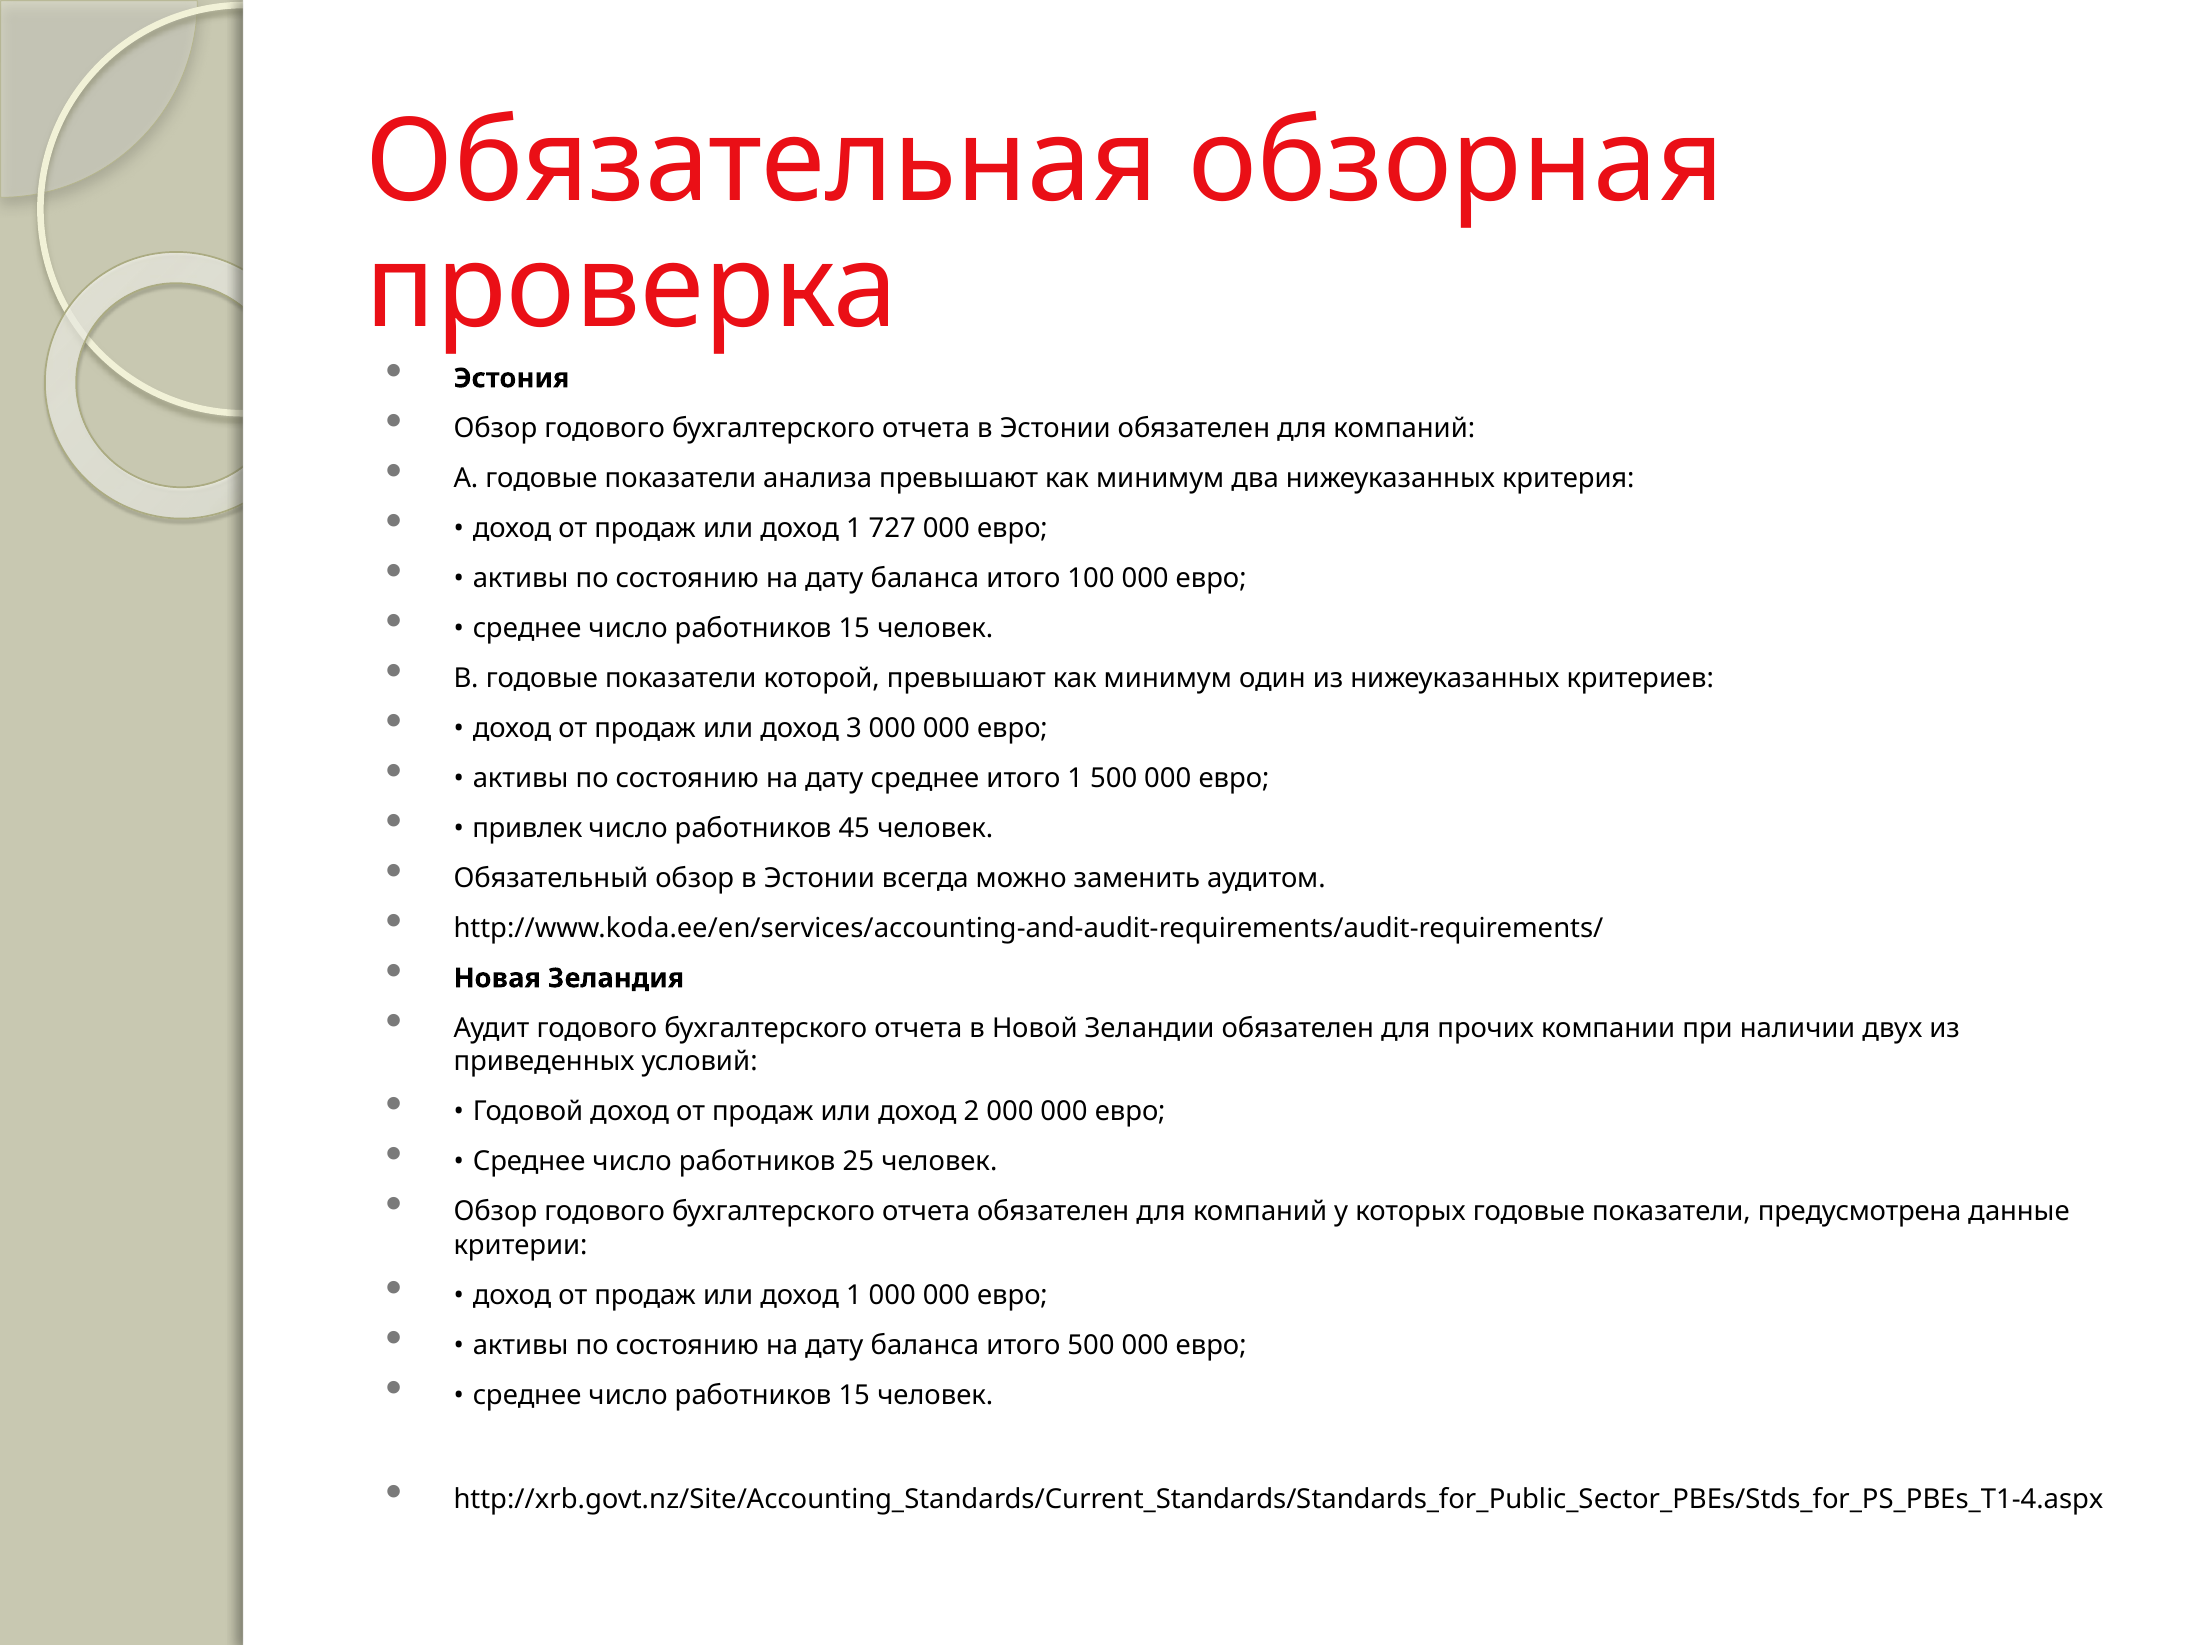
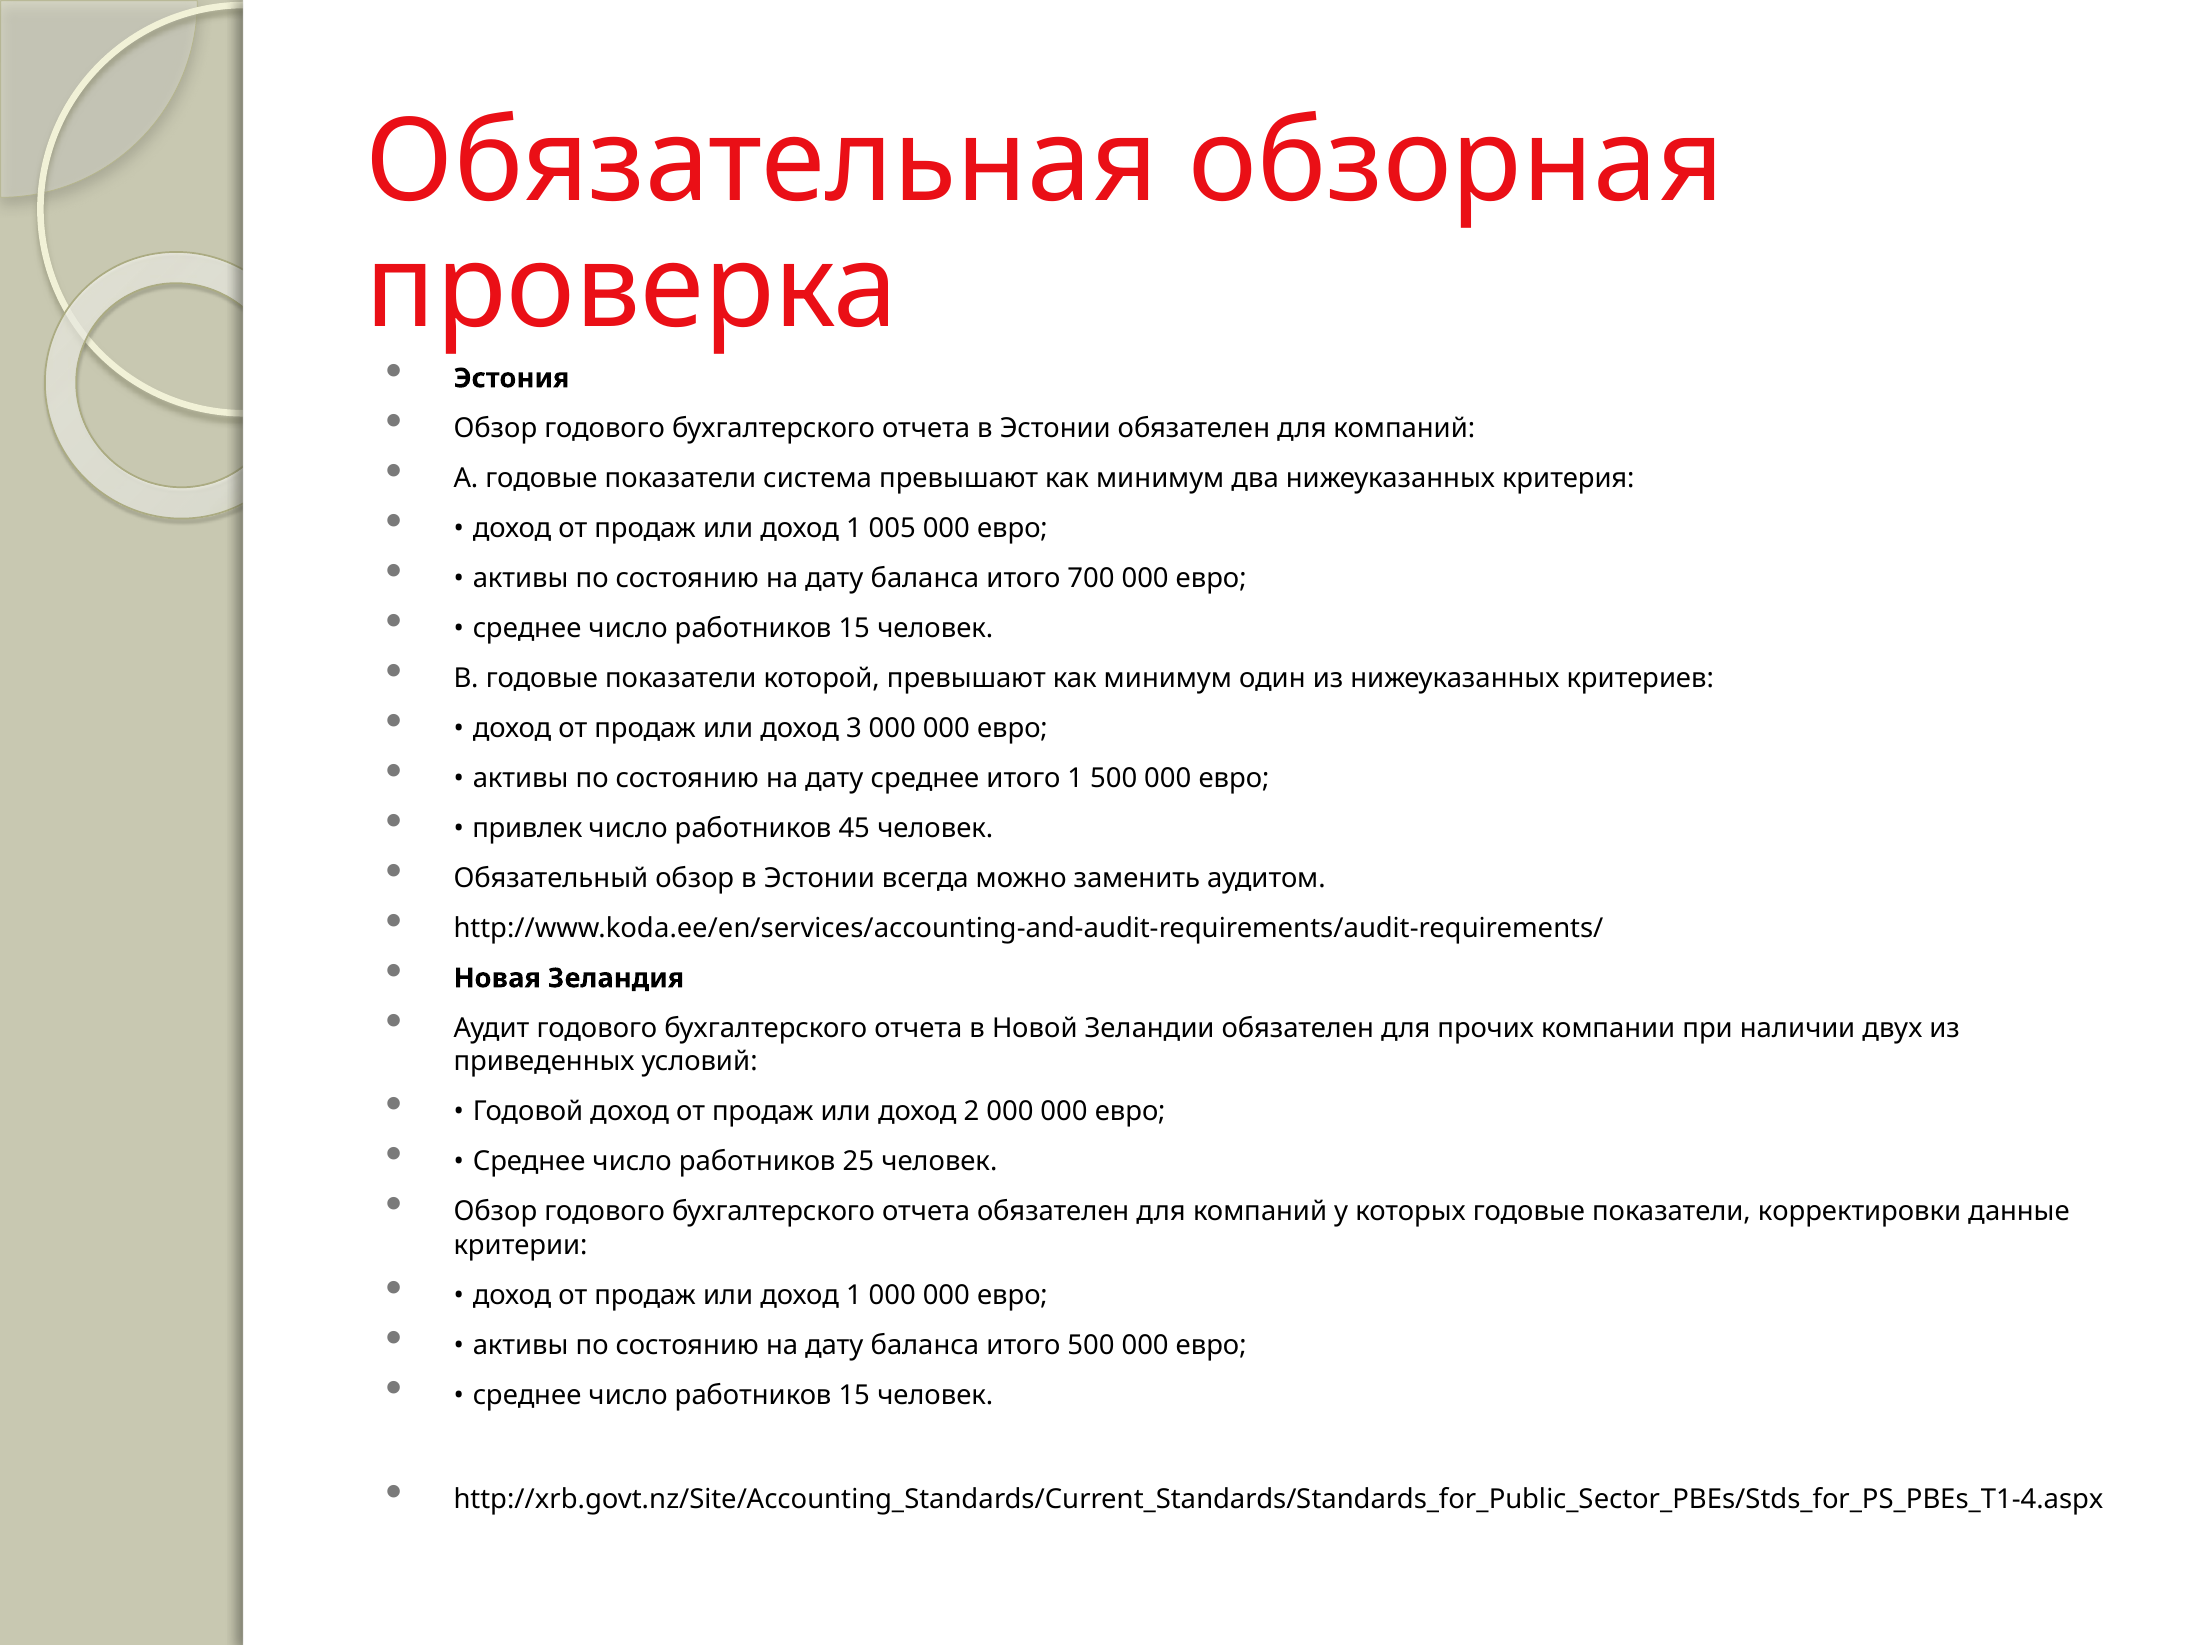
анализа: анализа -> система (818, 478)
727: 727 -> 005 (892, 528)
100: 100 -> 700 (1091, 578)
предусмотрена: предусмотрена -> корректировки (1860, 1212)
